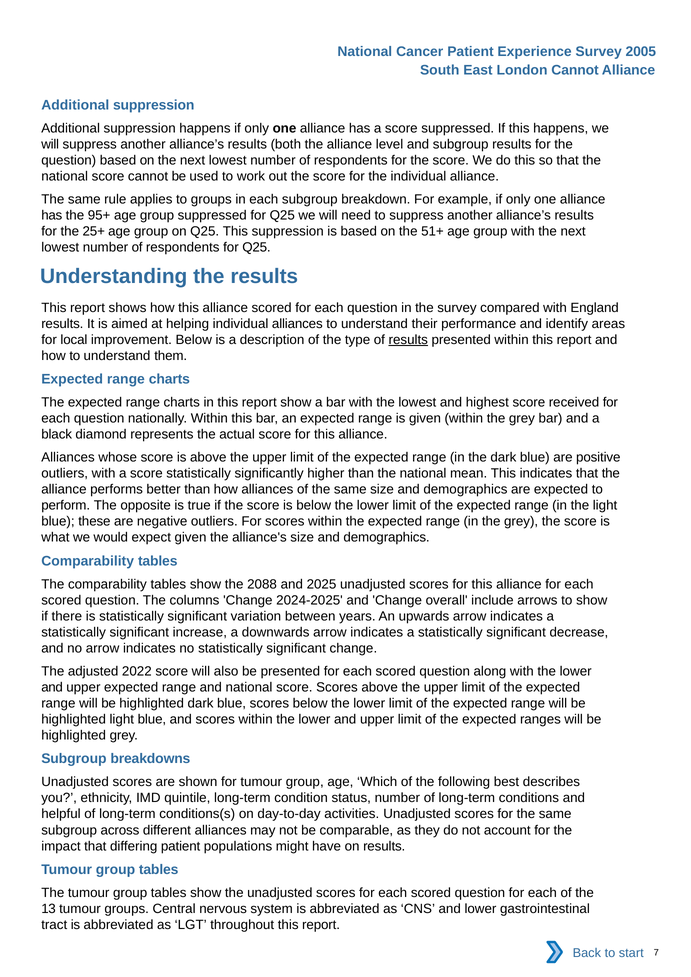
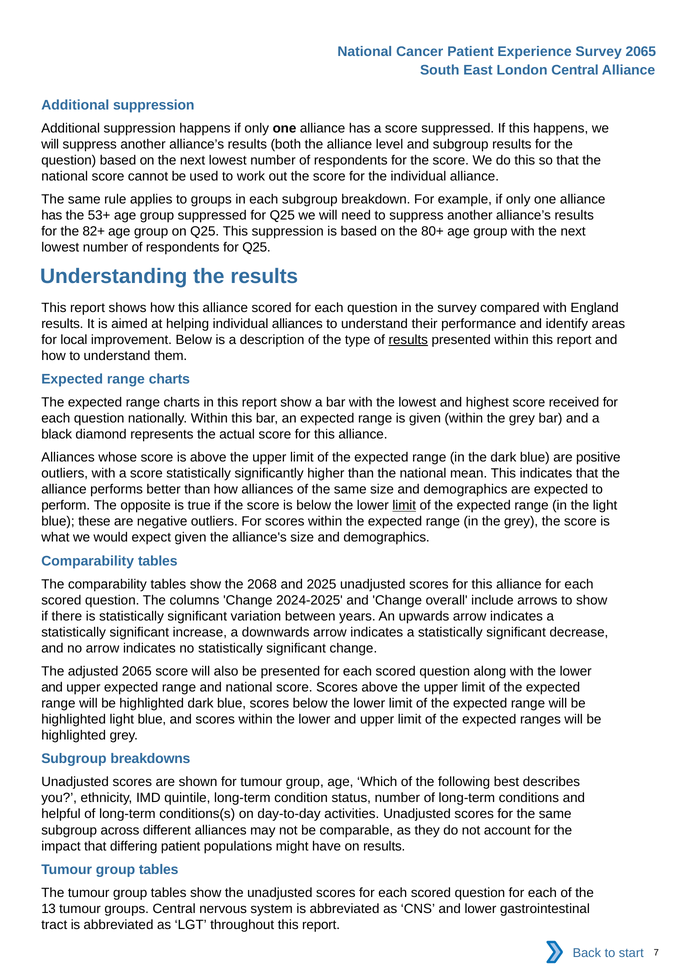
Survey 2005: 2005 -> 2065 (641, 52)
London Cannot: Cannot -> Central (575, 70)
95+: 95+ -> 53+ (99, 216)
25+: 25+ -> 82+ (94, 232)
51+: 51+ -> 80+ (432, 232)
limit underline: none -> present (404, 506)
2088: 2088 -> 2068 (262, 585)
adjusted 2022: 2022 -> 2065 (137, 672)
